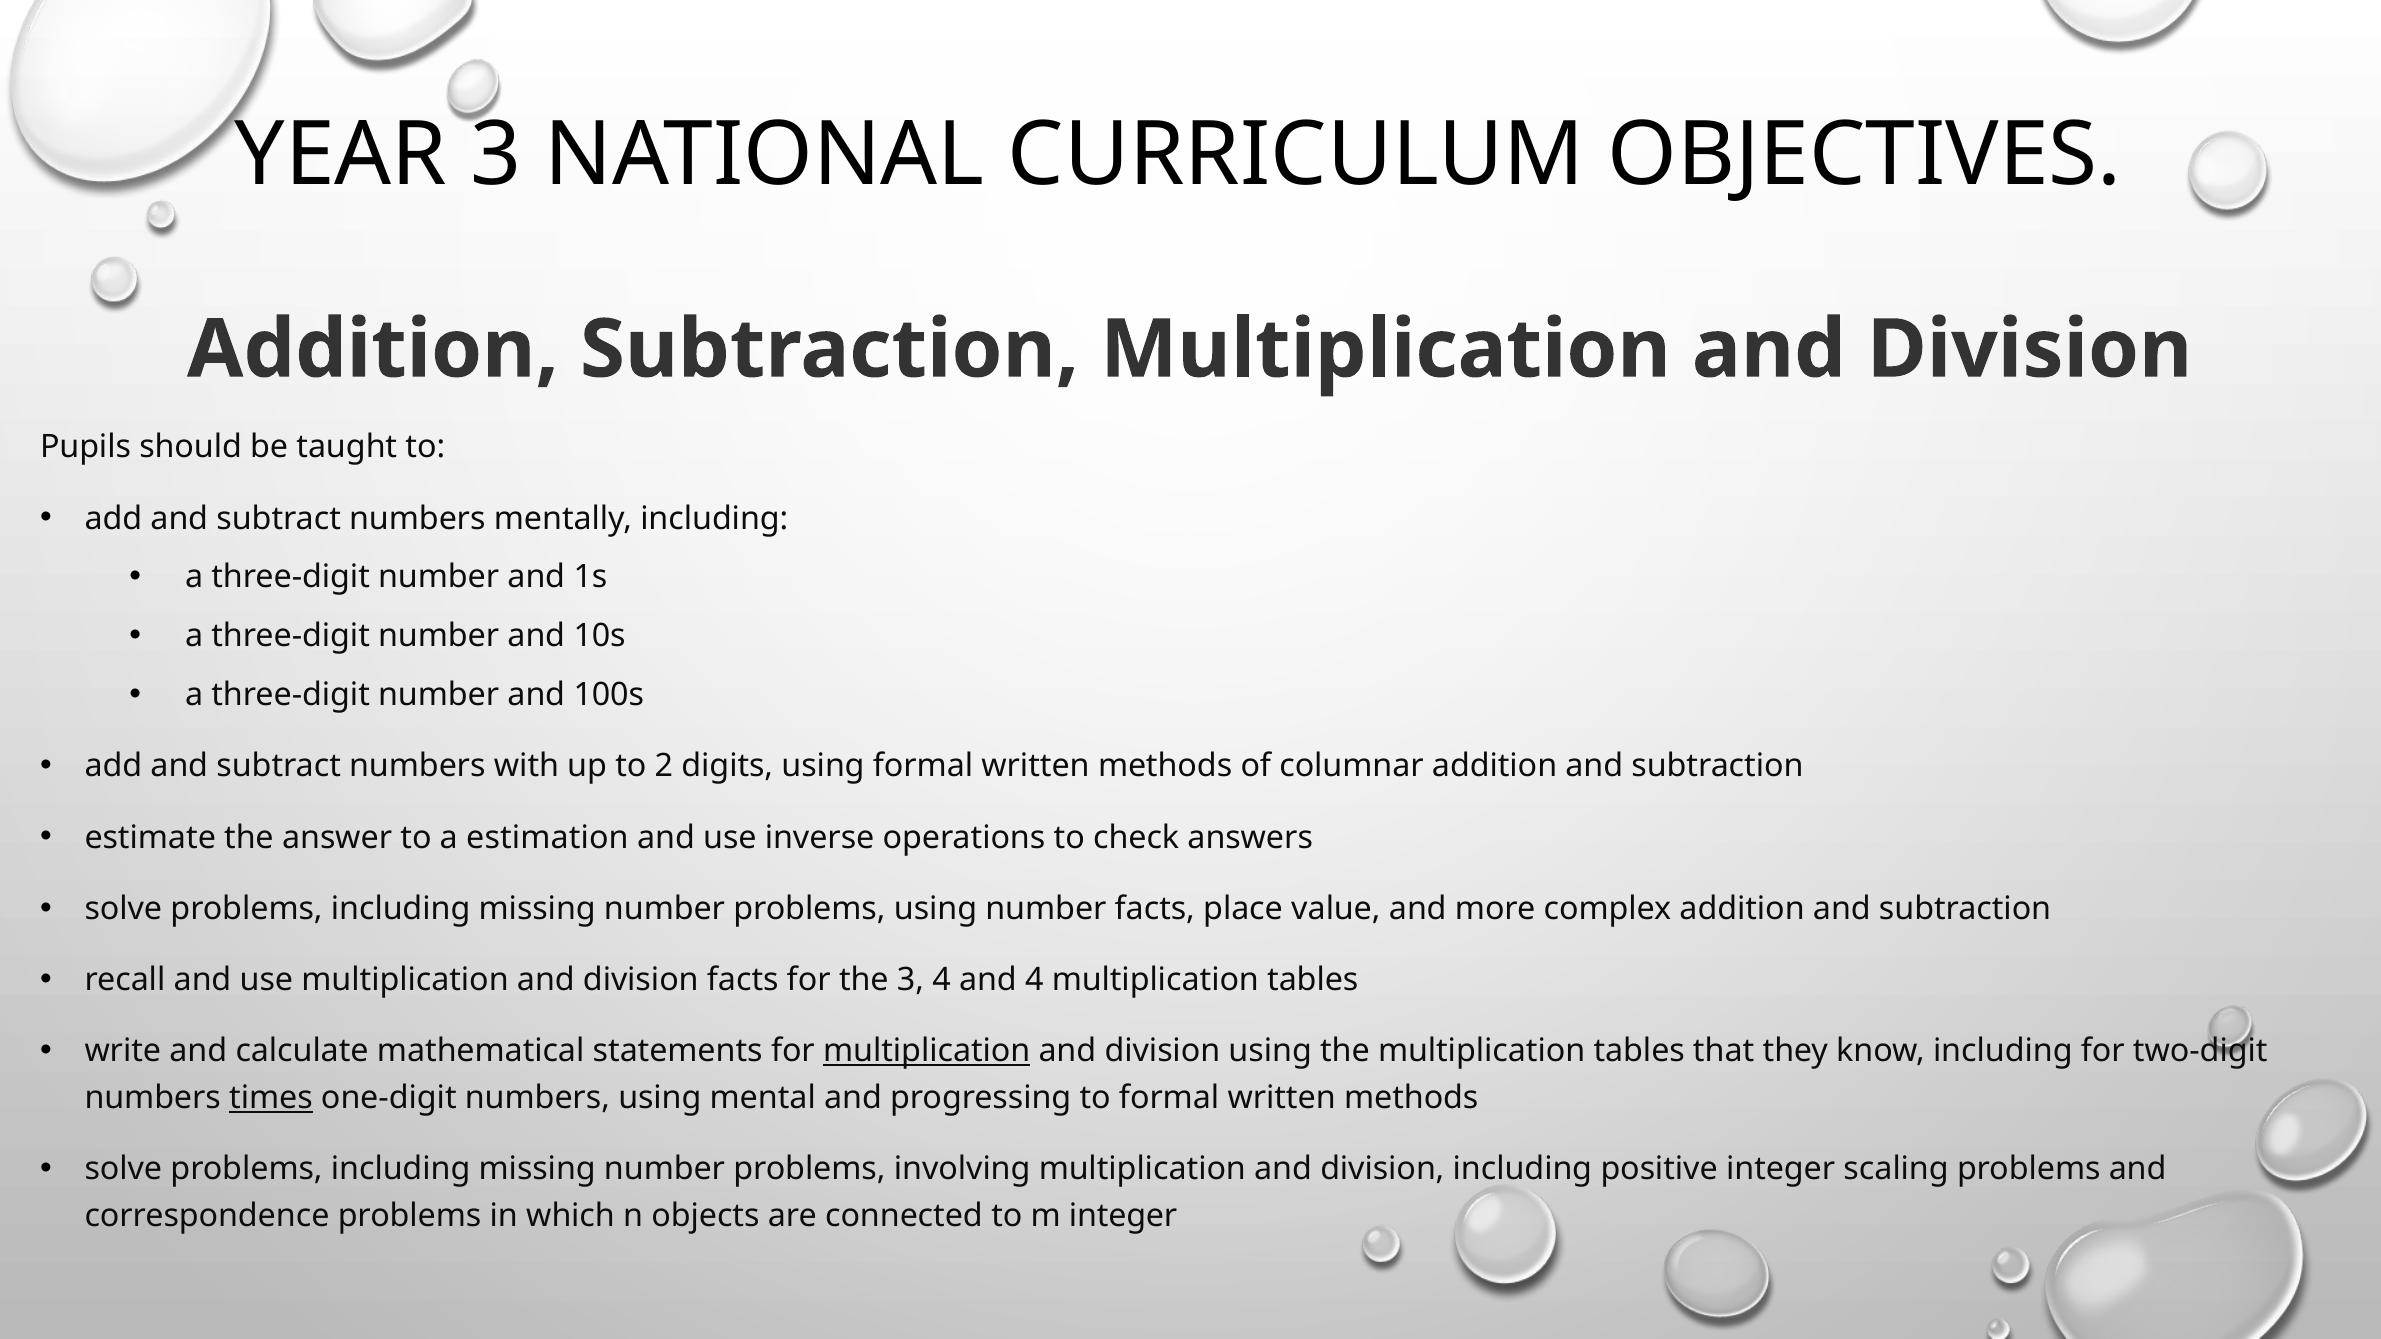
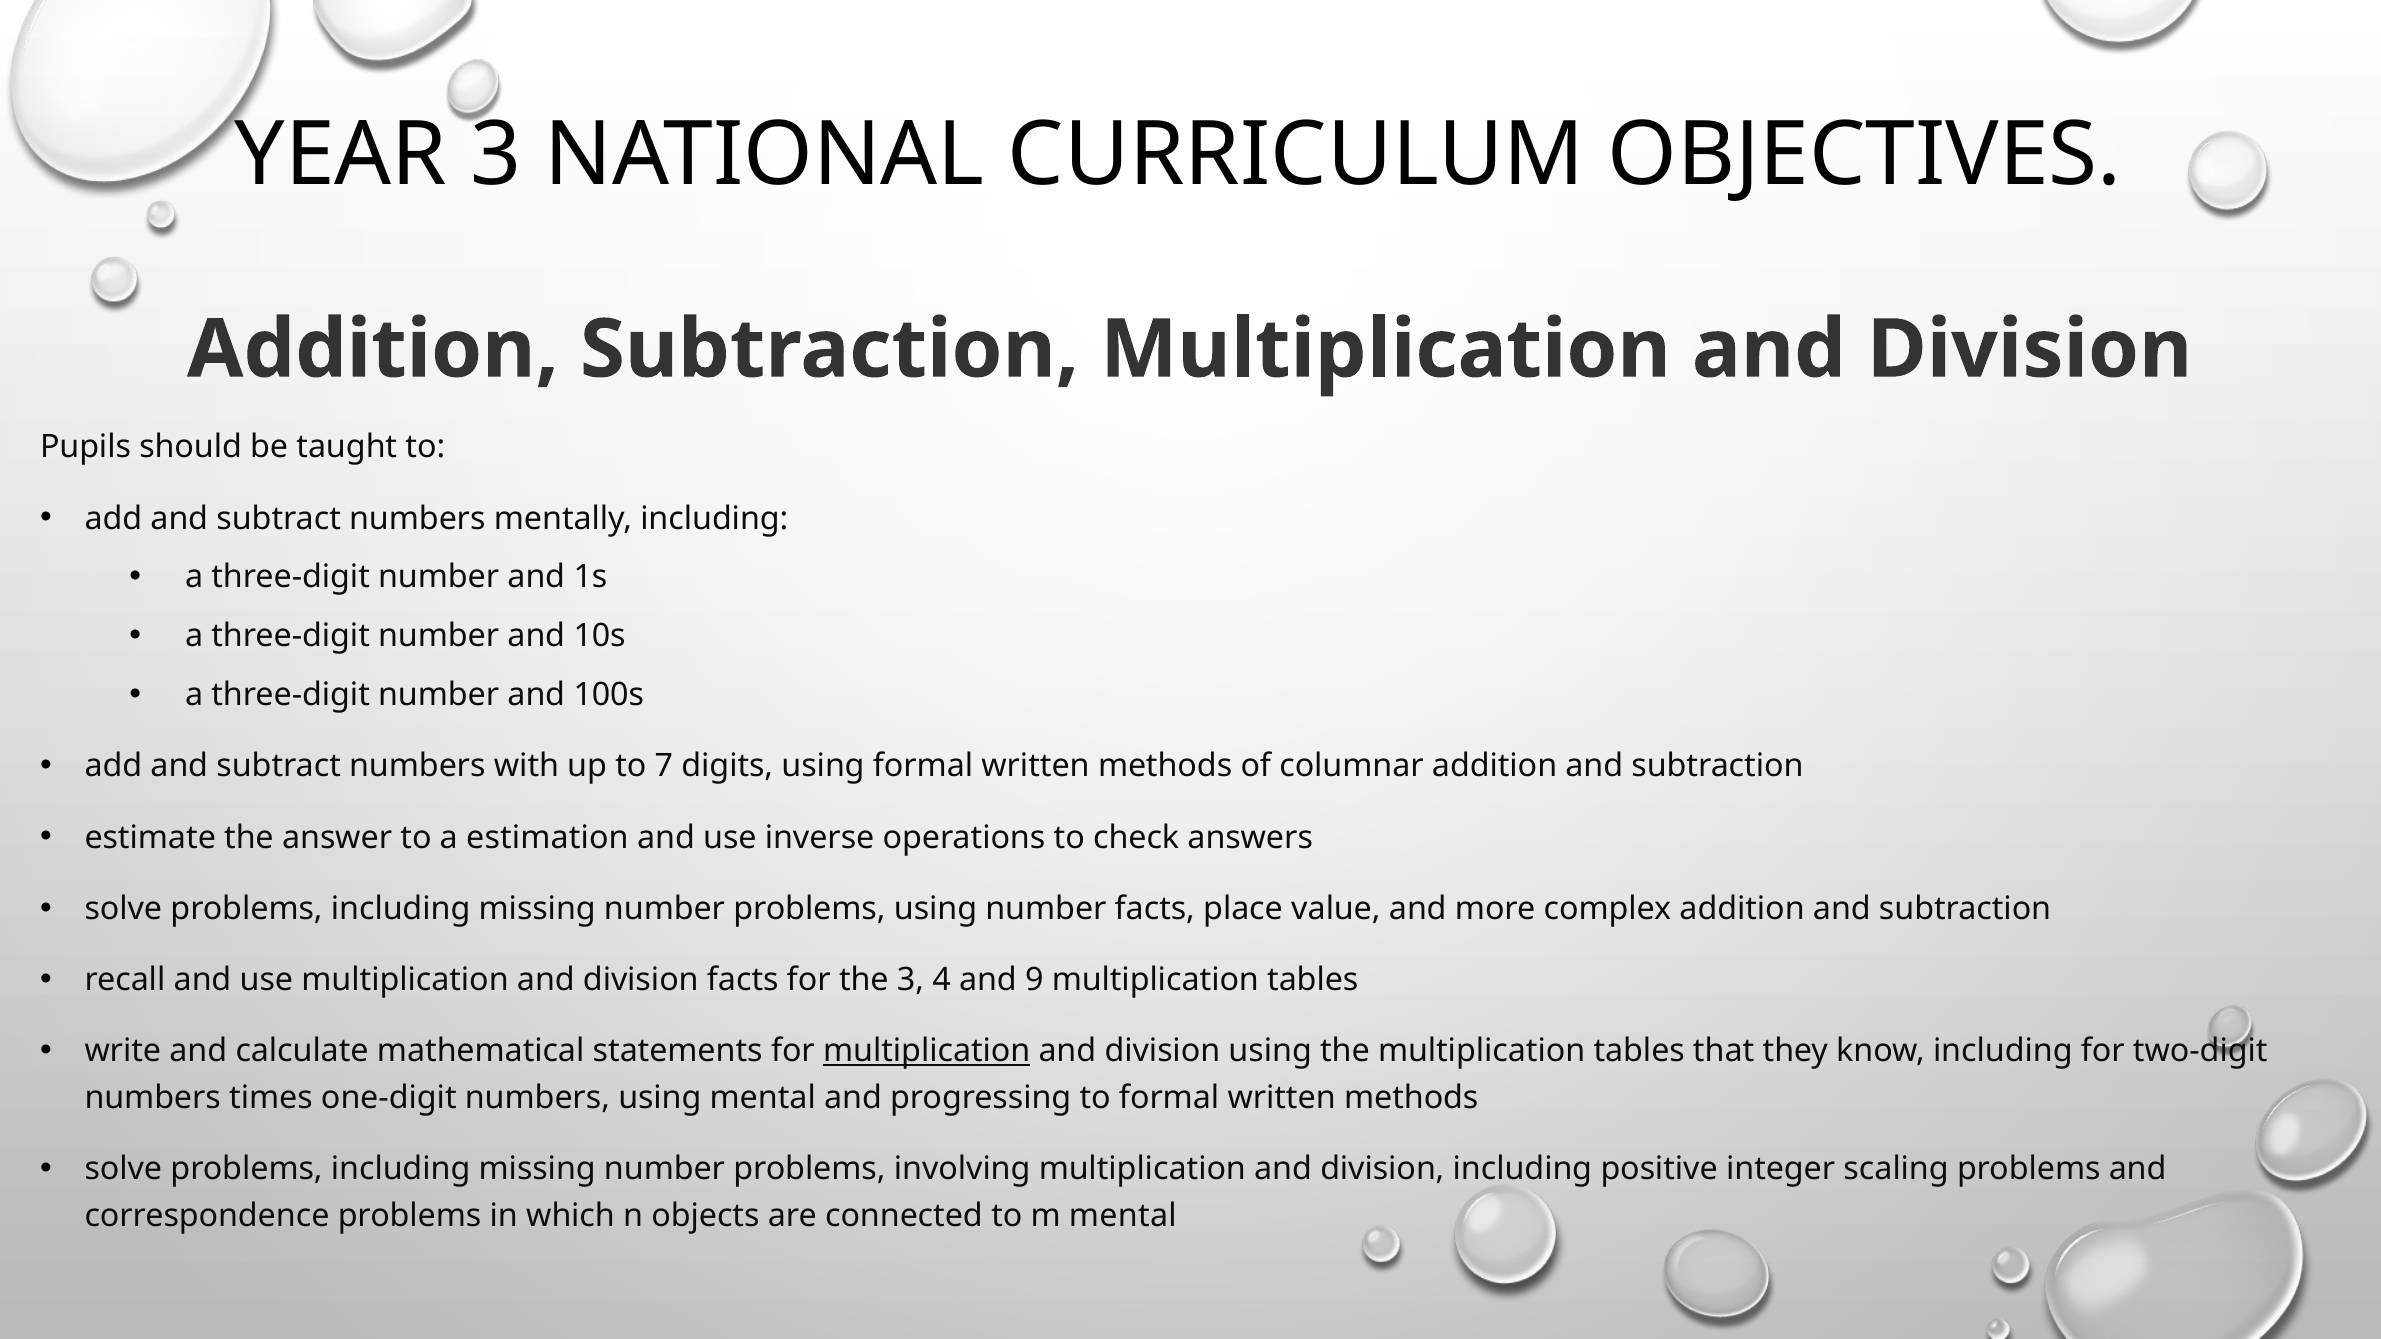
2: 2 -> 7 (664, 766)
and 4: 4 -> 9 (1034, 980)
times underline: present -> none (271, 1098)
m integer: integer -> mental (1123, 1216)
